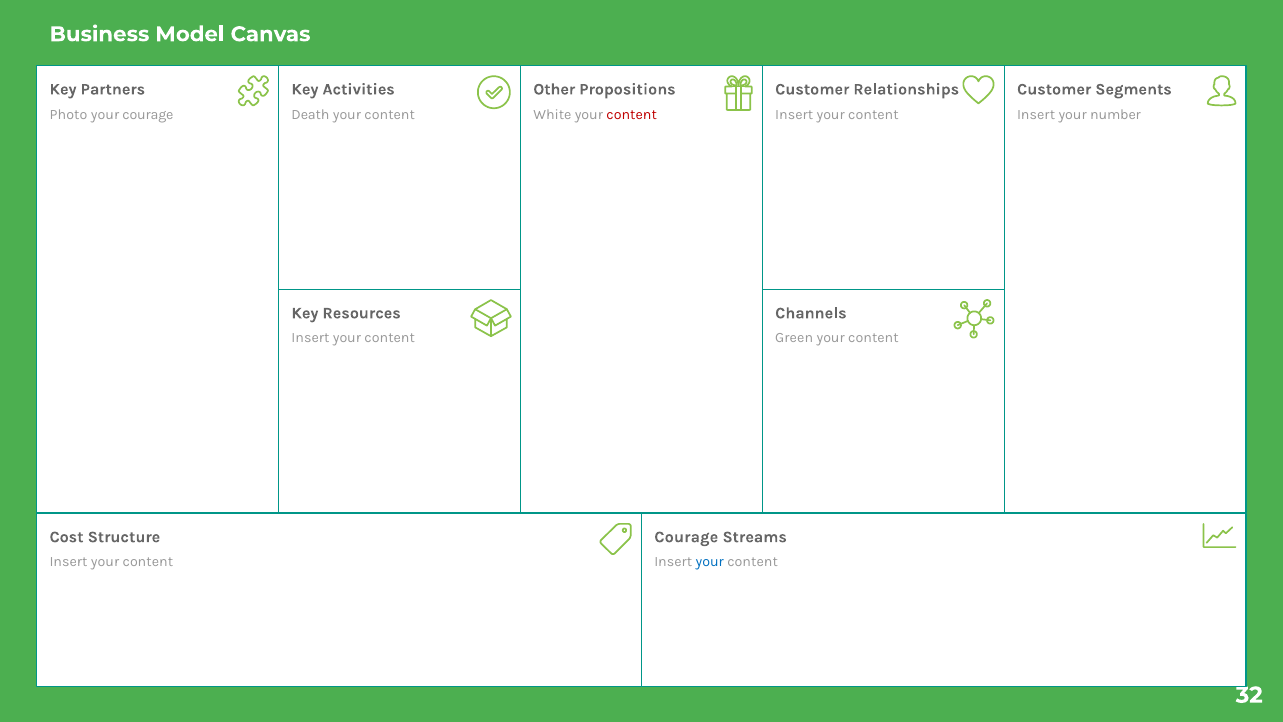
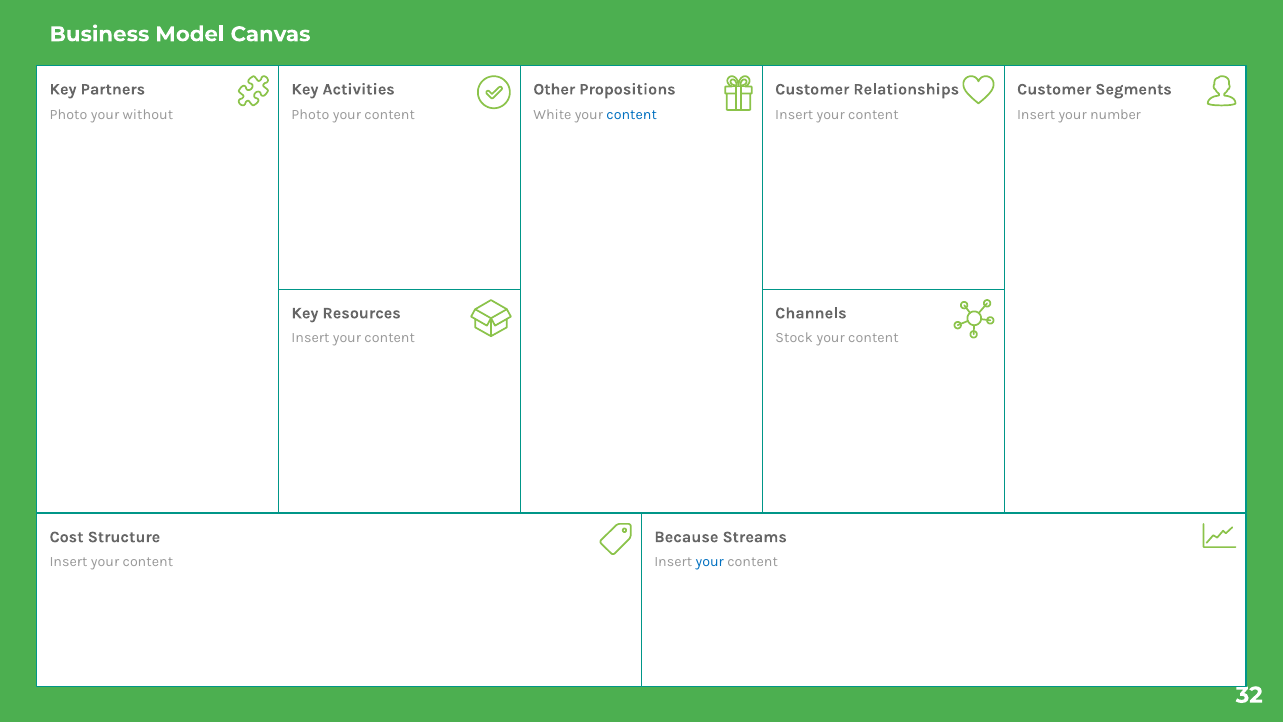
your courage: courage -> without (148, 114)
Death: Death -> Photo (310, 114)
content colour: red -> blue (632, 114)
Green: Green -> Stock (794, 338)
Courage: Courage -> Because (686, 537)
